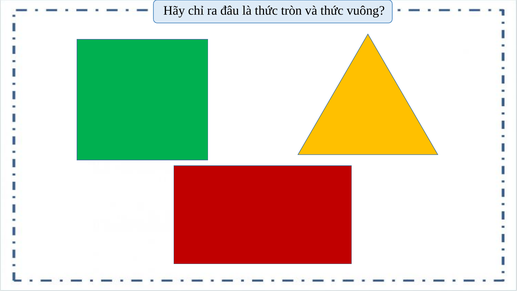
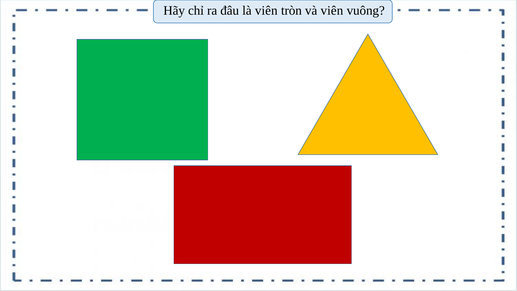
là thức: thức -> viên (266, 11)
và thức: thức -> viên (332, 11)
